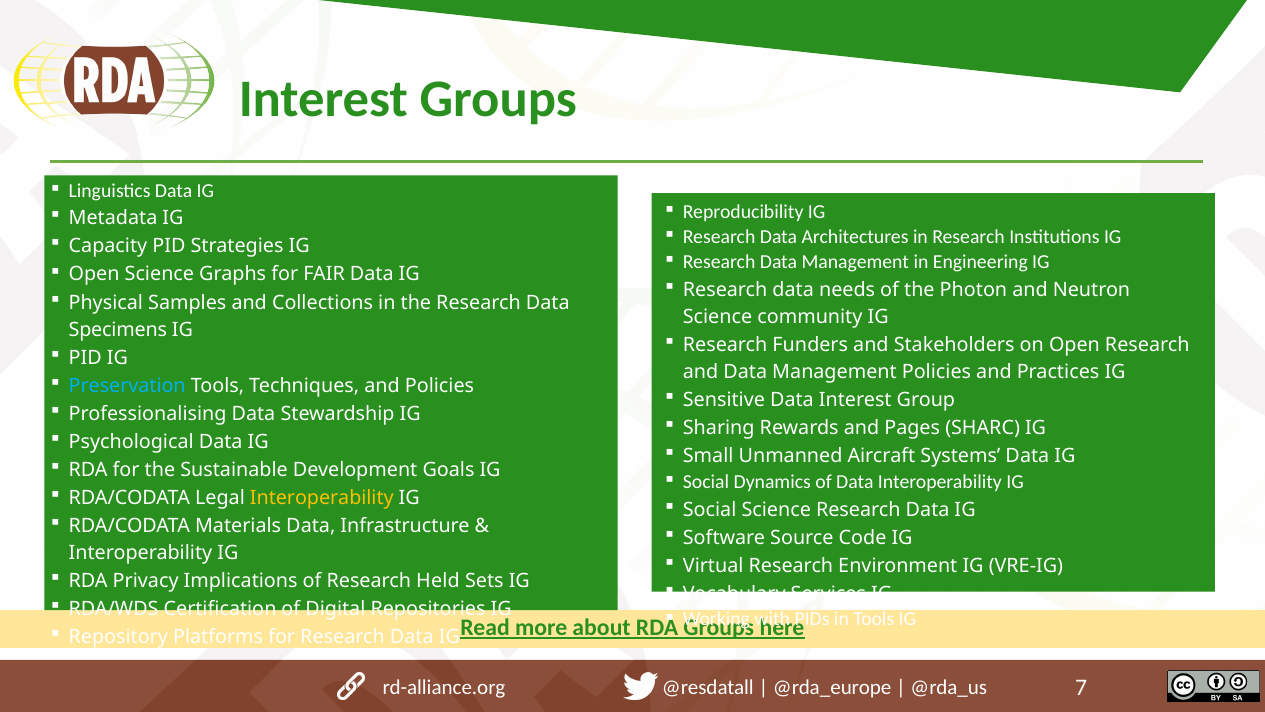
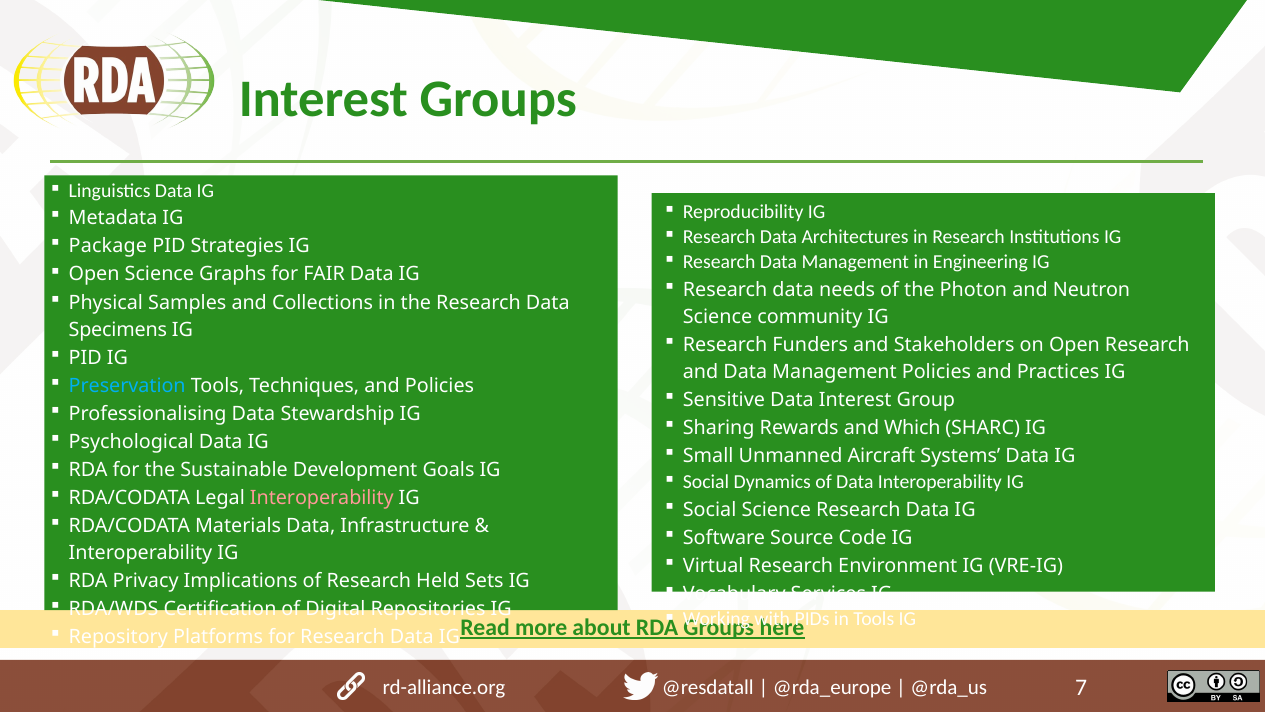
Capacity: Capacity -> Package (108, 246)
Pages: Pages -> Which (912, 428)
Interoperability colour: yellow -> pink (322, 498)
